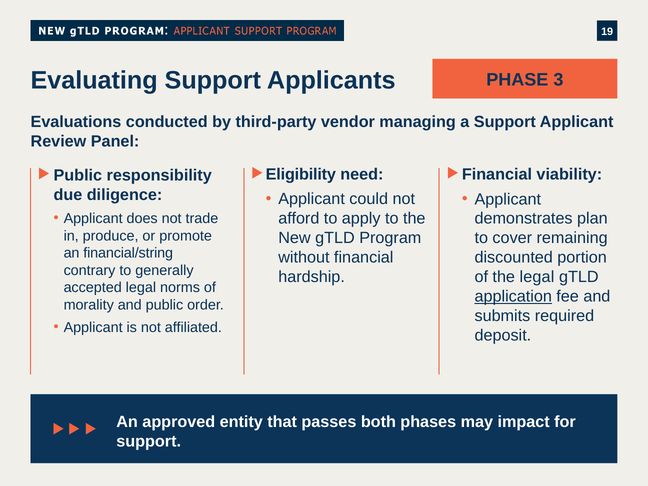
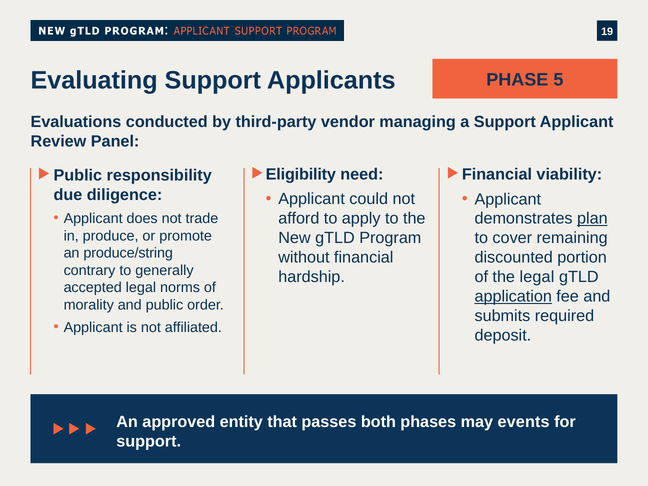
3: 3 -> 5 (558, 80)
plan underline: none -> present (592, 219)
financial/string: financial/string -> produce/string (128, 253)
impact: impact -> events (524, 422)
